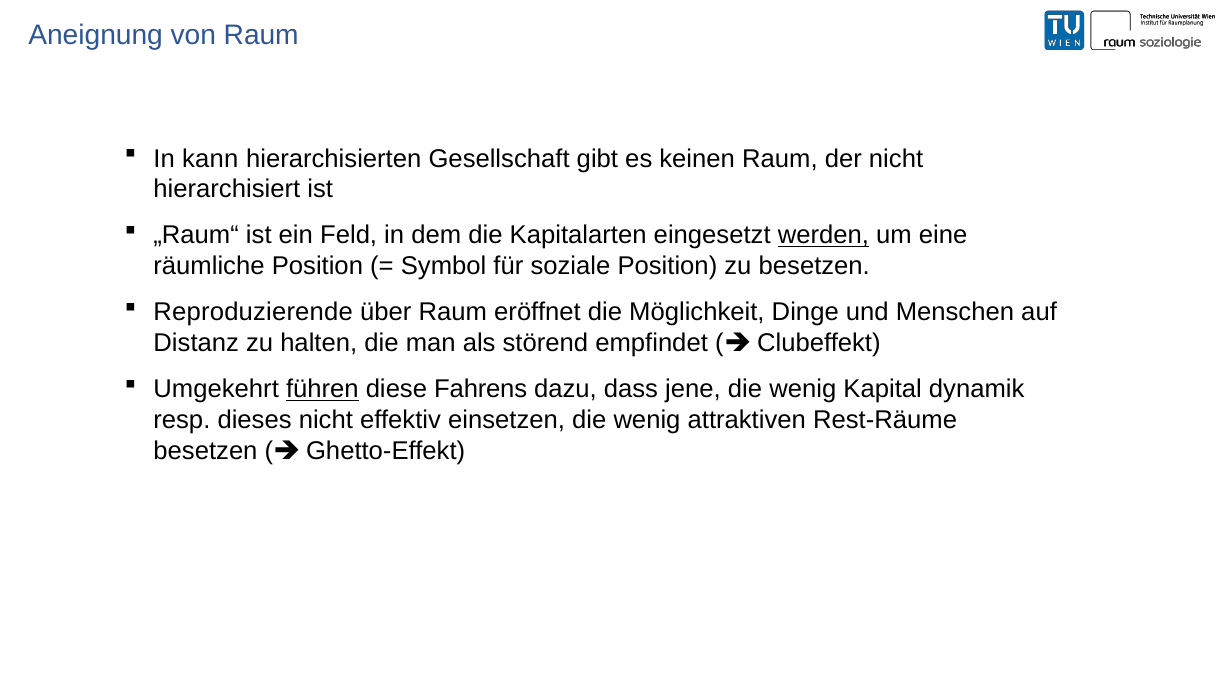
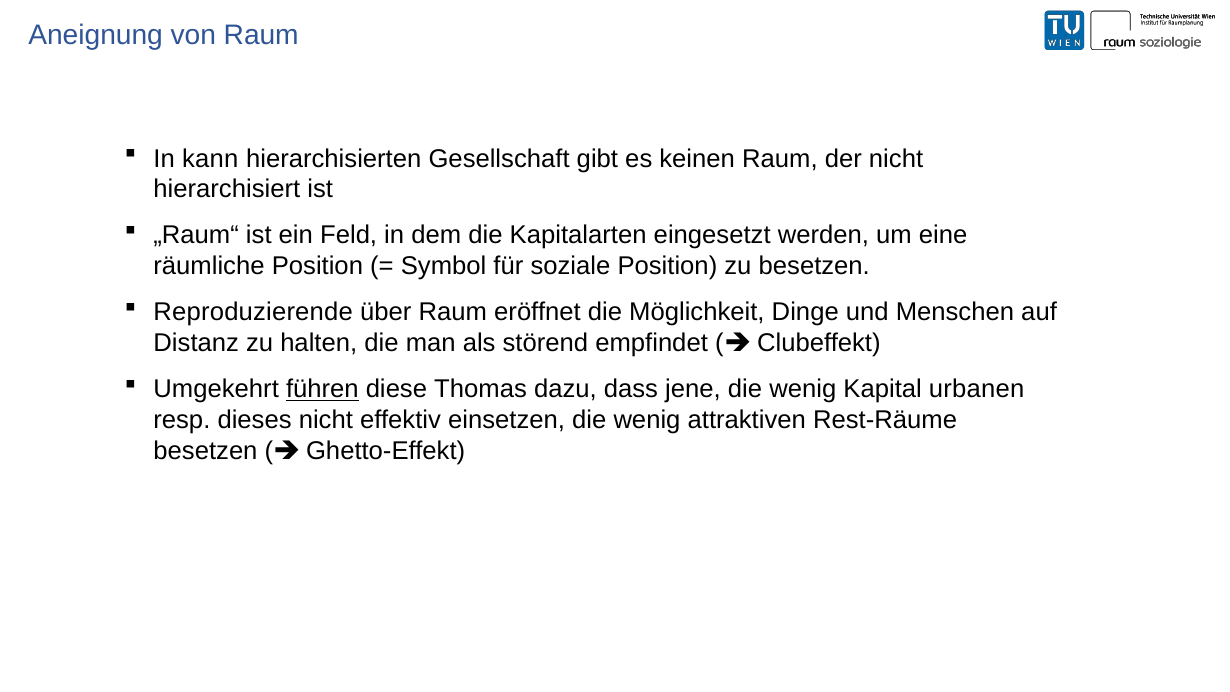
werden underline: present -> none (823, 235)
Fahrens: Fahrens -> Thomas (481, 389)
dynamik: dynamik -> urbanen (977, 389)
